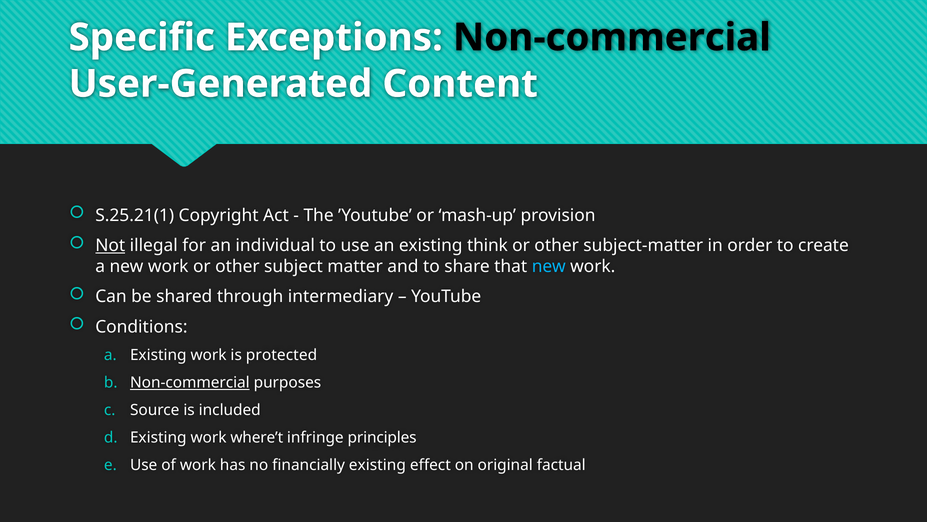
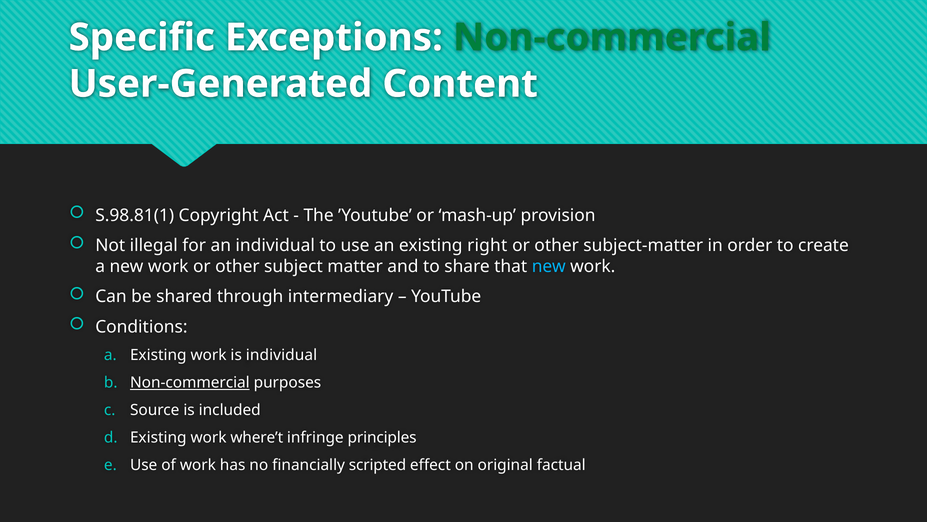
Non-commercial colour: black -> green (612, 37)
S.25.21(1: S.25.21(1 -> S.98.81(1 (135, 215)
Not underline: present -> none (110, 245)
think: think -> right (487, 245)
is protected: protected -> individual (282, 355)
financially existing: existing -> scripted (377, 464)
